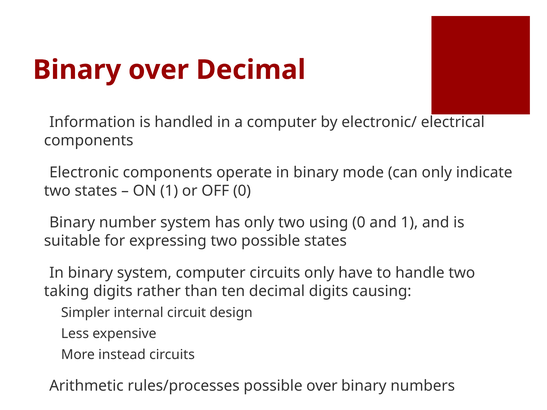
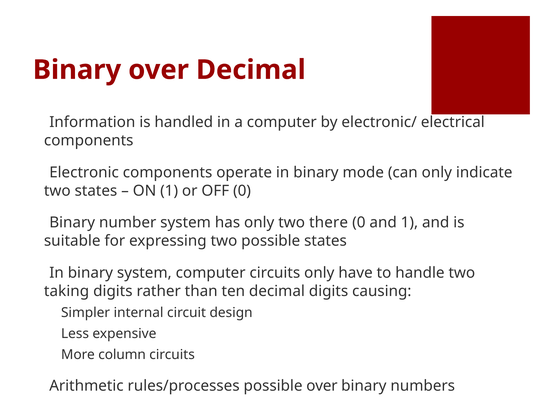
using: using -> there (329, 223)
instead: instead -> column (122, 355)
